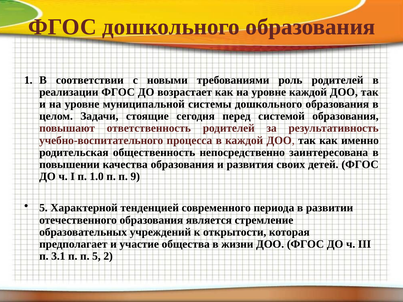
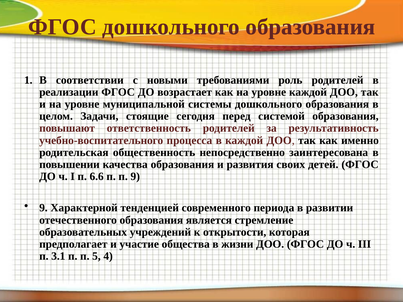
1.0: 1.0 -> 6.6 (97, 177)
5: 5 -> 9 (43, 208)
2: 2 -> 4 (108, 256)
